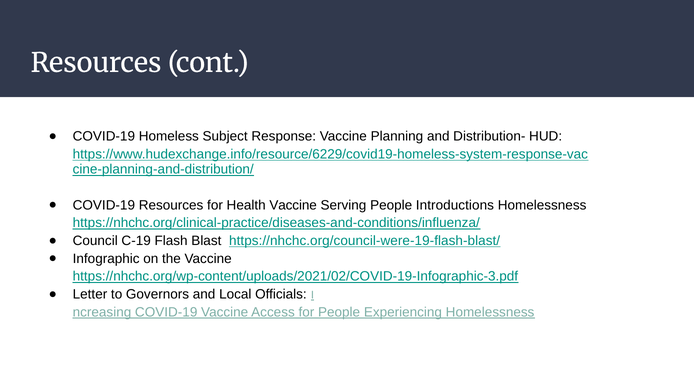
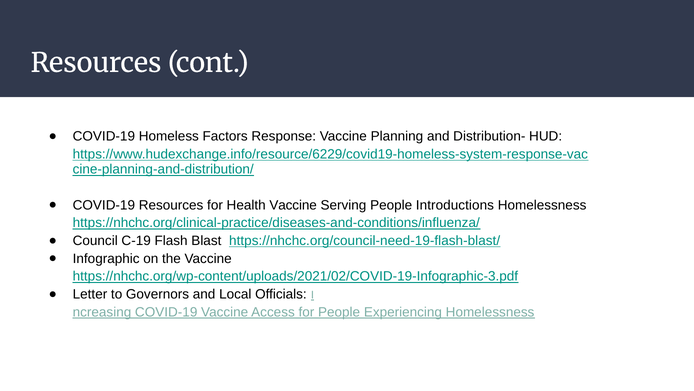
Subject: Subject -> Factors (225, 136)
https://nhchc.org/council-were-19-flash-blast/: https://nhchc.org/council-were-19-flash-blast/ -> https://nhchc.org/council-need-19-flash-blast/ (365, 240)
